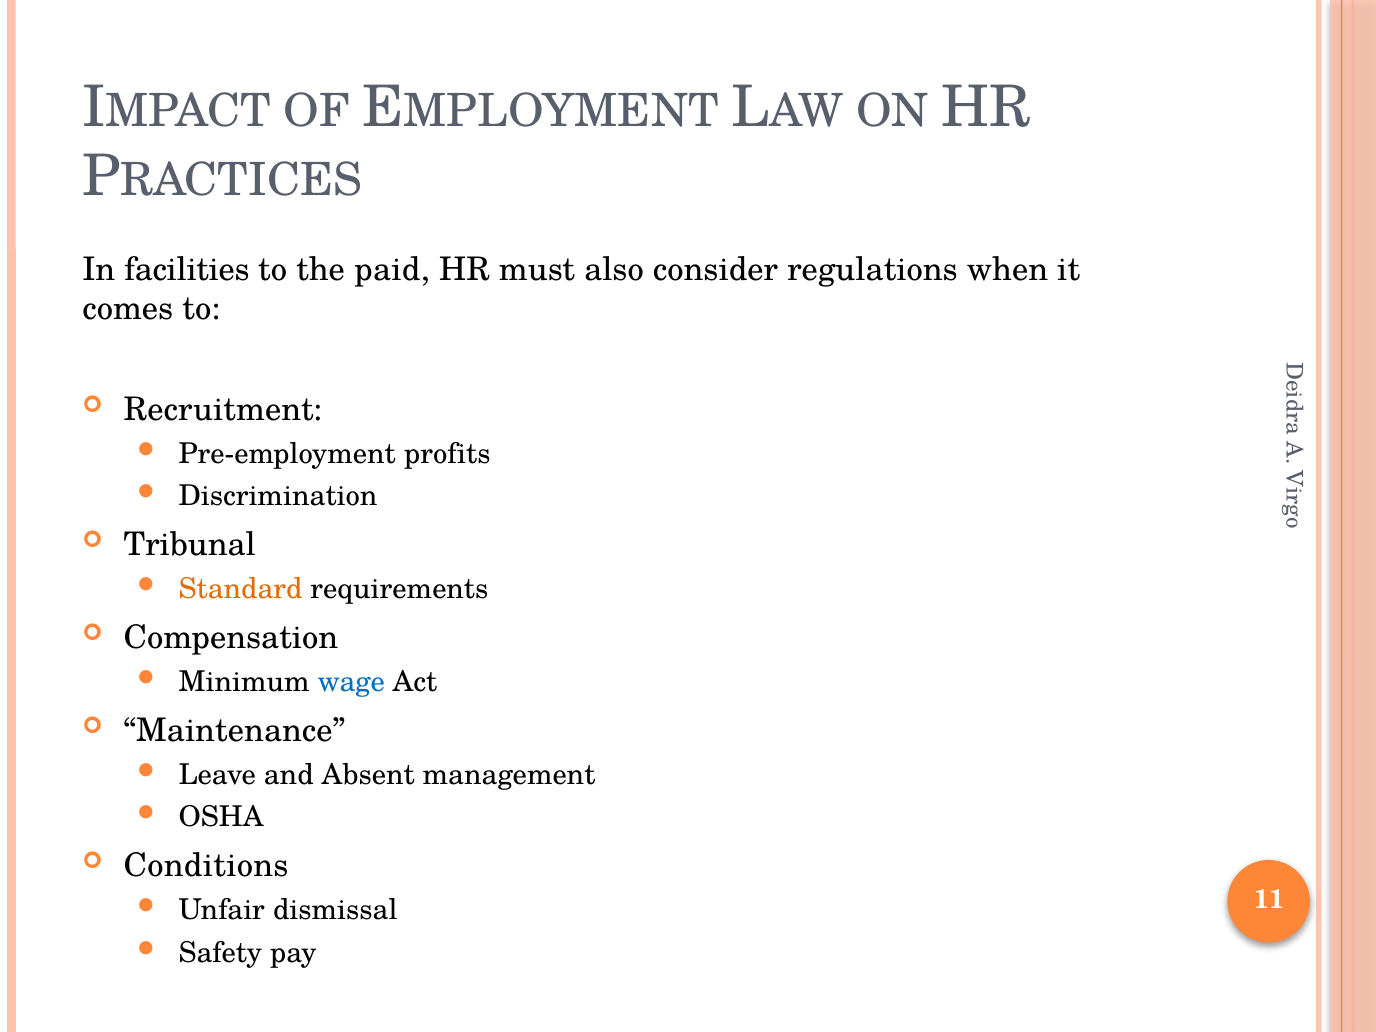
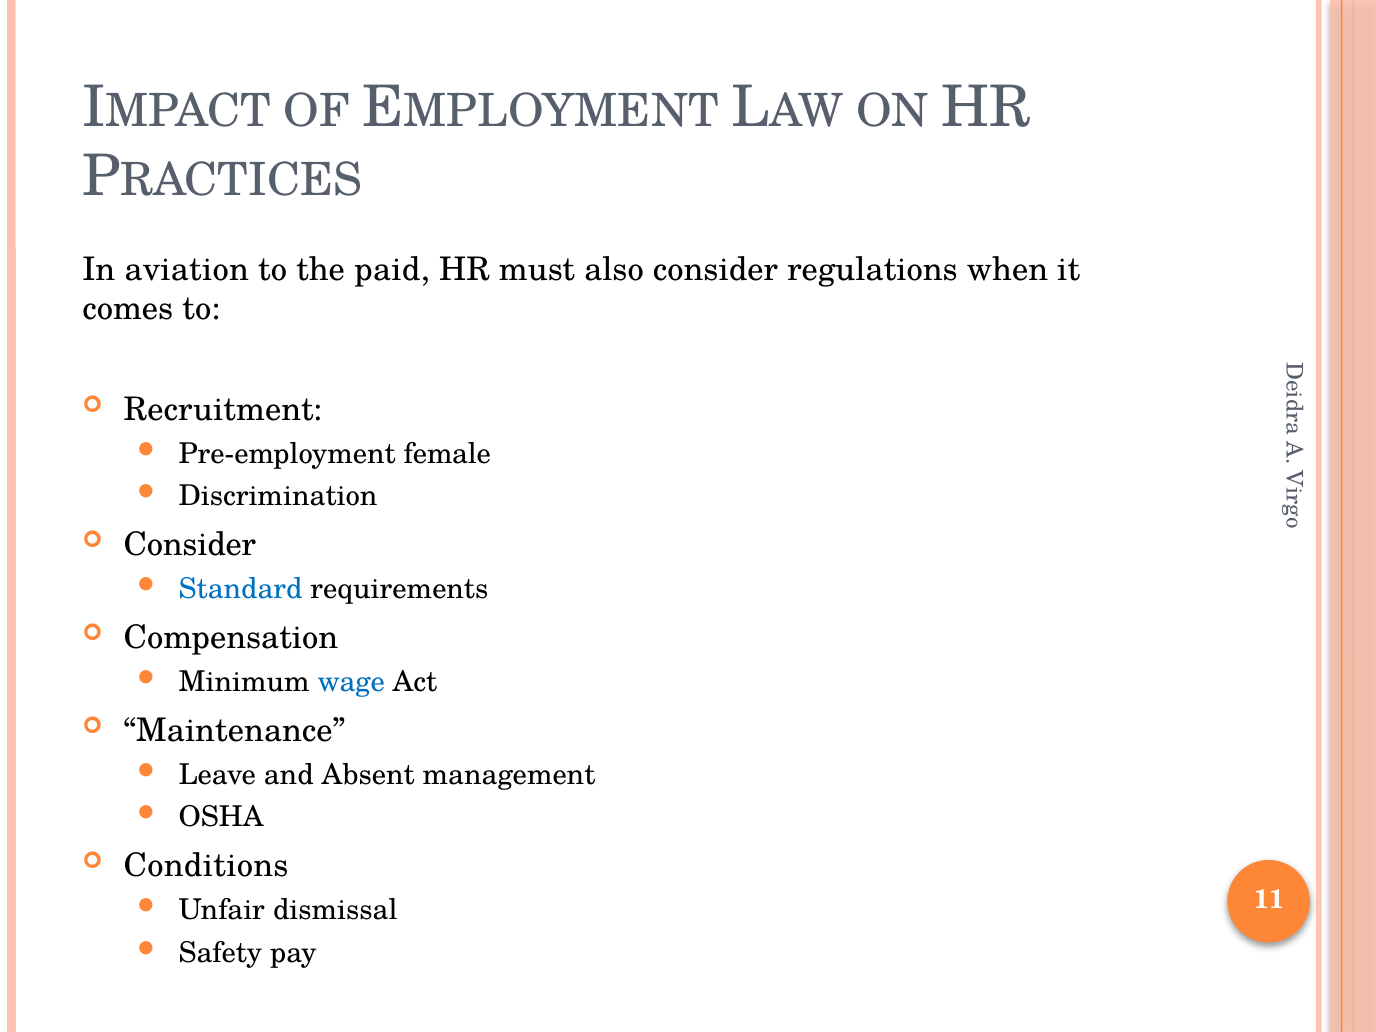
facilities: facilities -> aviation (187, 269)
profits: profits -> female (447, 454)
Tribunal: Tribunal -> Consider (190, 545)
Standard colour: orange -> blue (241, 589)
